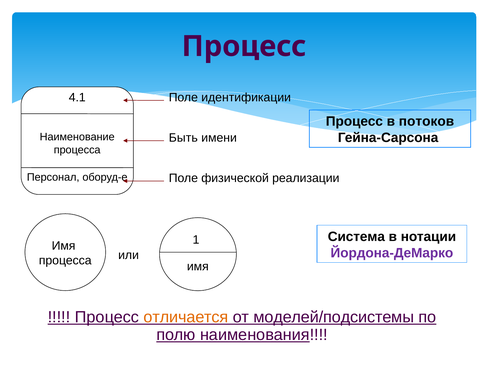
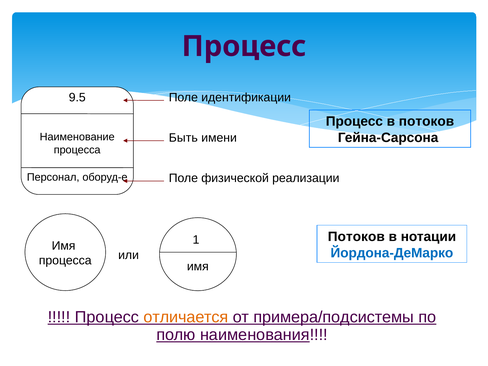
4.1: 4.1 -> 9.5 (77, 97)
Система: Система -> Потоков (356, 237)
Йордона-ДеМарко colour: purple -> blue (392, 253)
моделей/подсистемы: моделей/подсистемы -> примера/подсистемы (334, 317)
